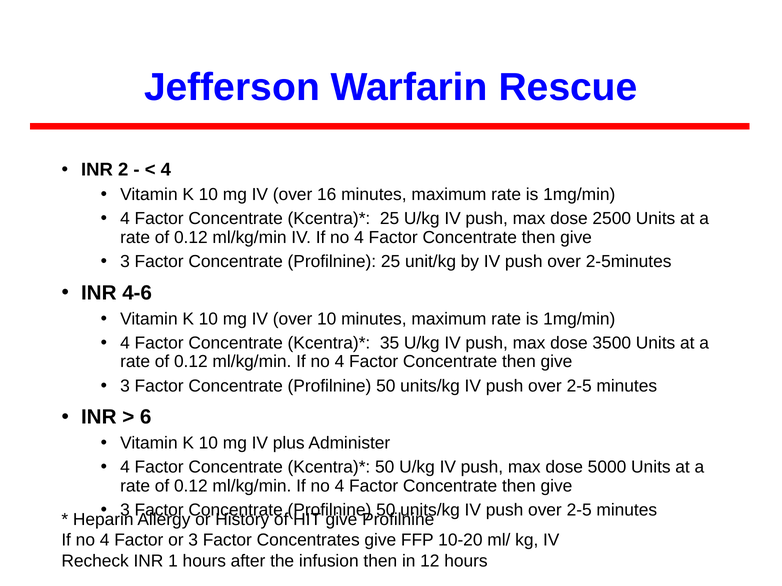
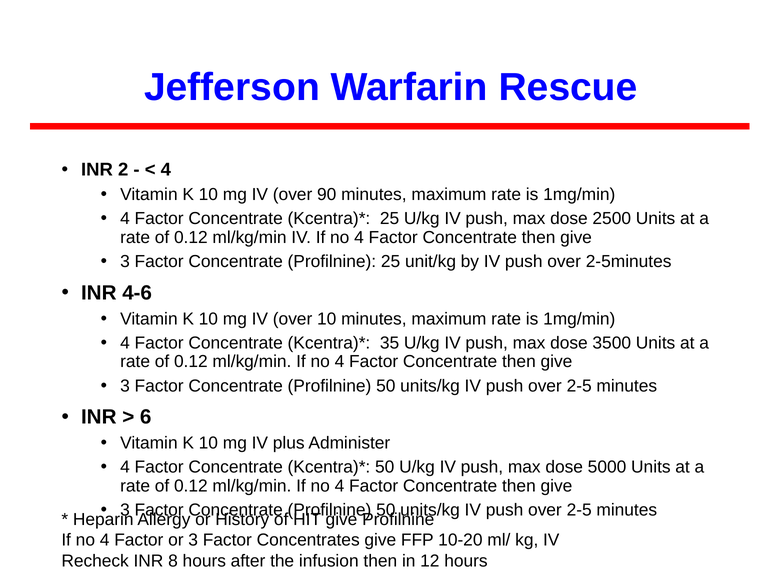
16: 16 -> 90 (327, 195)
1: 1 -> 8 (173, 561)
